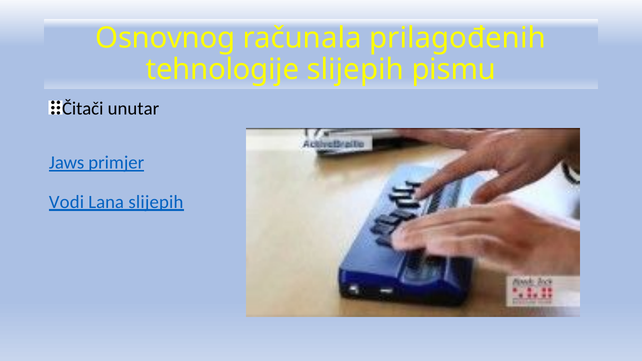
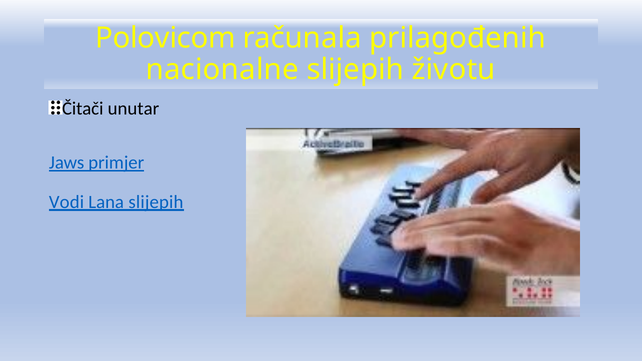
Osnovnog: Osnovnog -> Polovicom (165, 38)
tehnologije: tehnologije -> nacionalne (222, 70)
pismu: pismu -> životu (454, 70)
